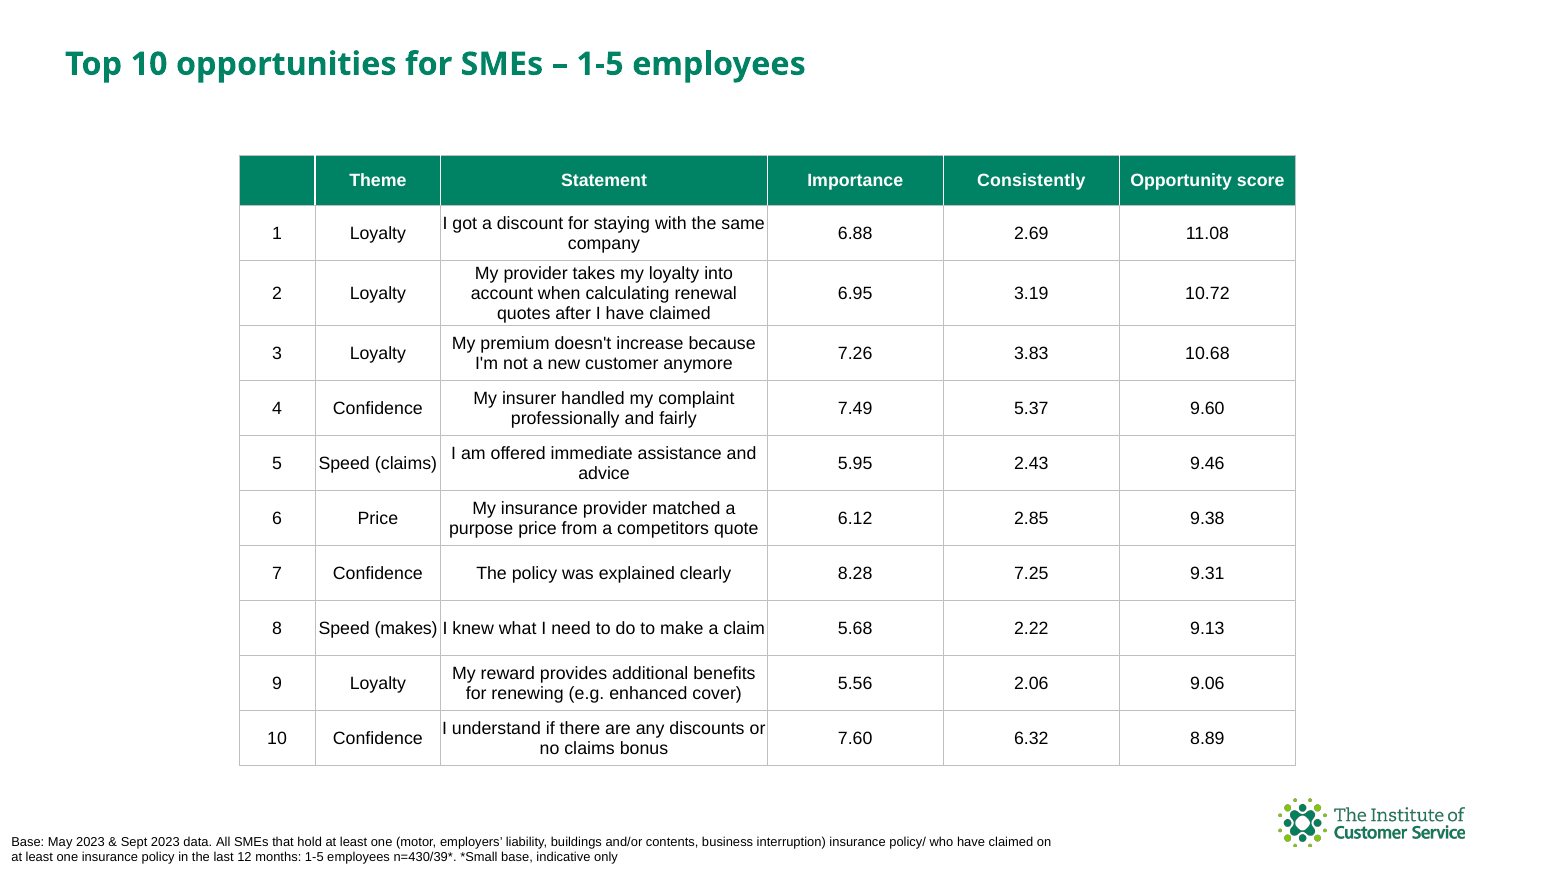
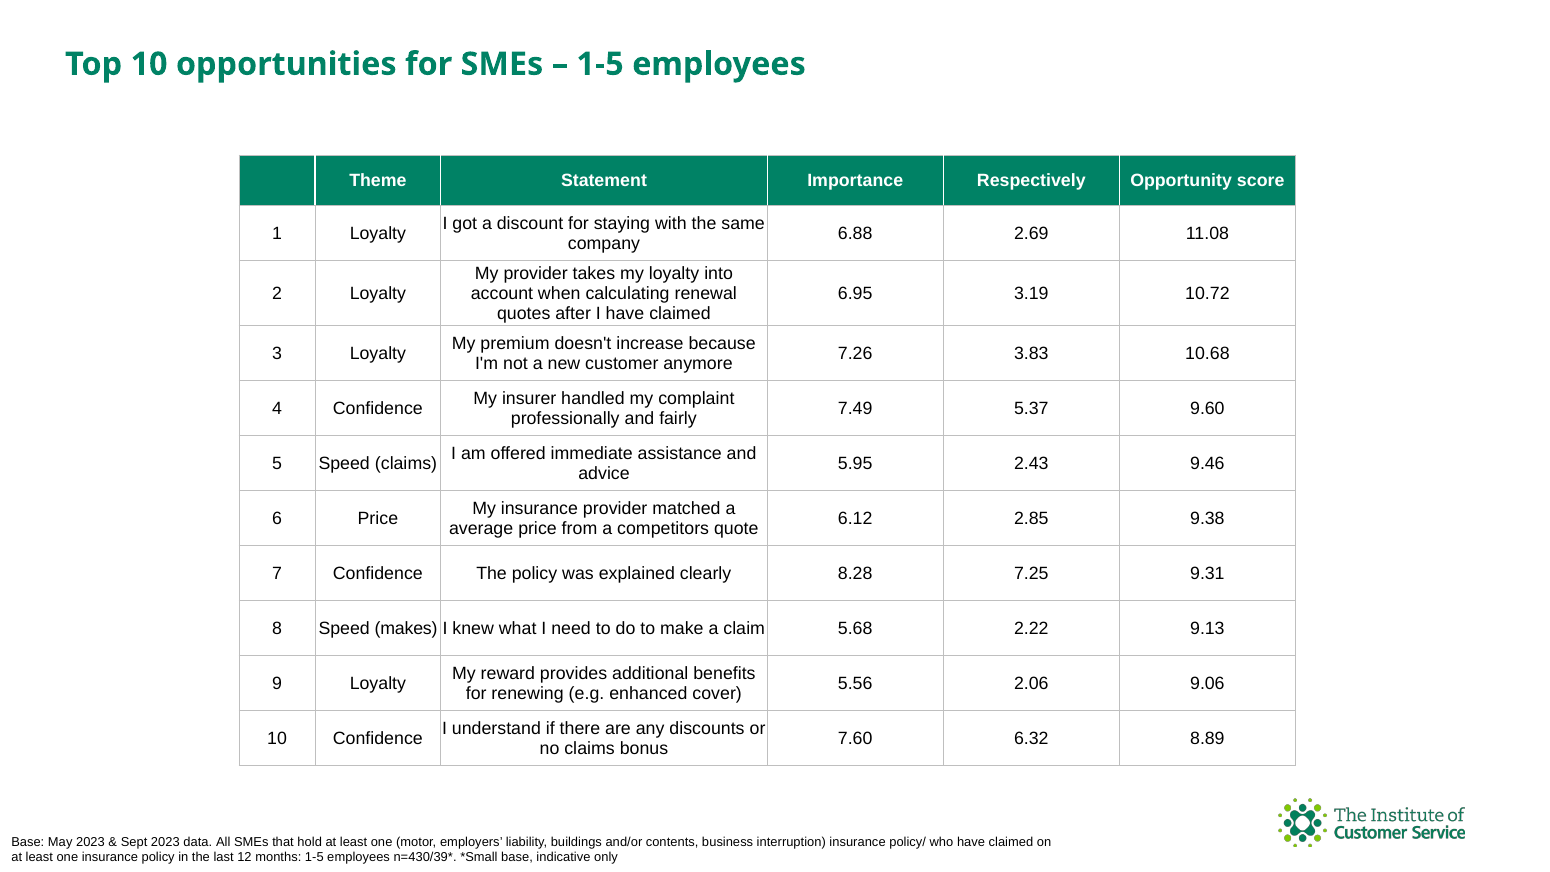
Consistently: Consistently -> Respectively (1031, 181)
purpose: purpose -> average (481, 529)
